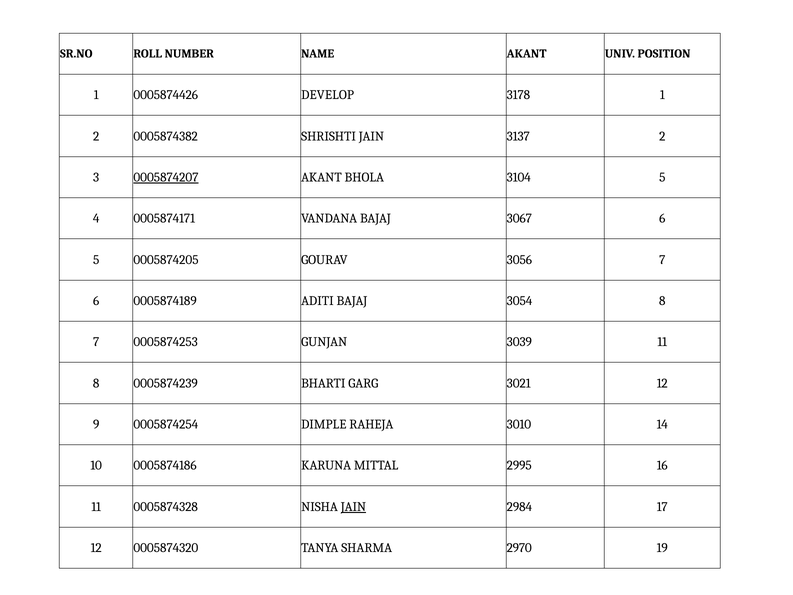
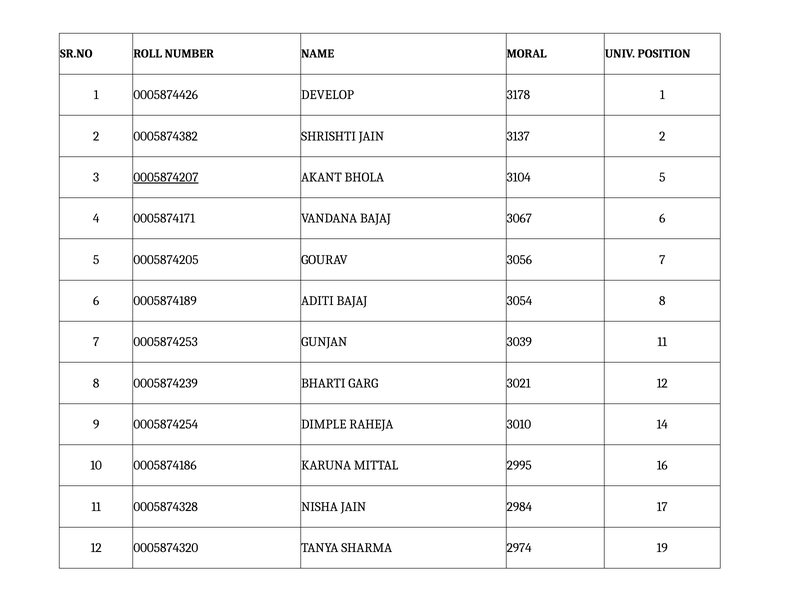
NAME AKANT: AKANT -> MORAL (527, 54)
JAIN underline: present -> none (353, 506)
2970: 2970 -> 2974 (519, 548)
